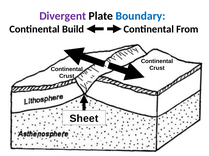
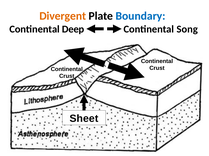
Divergent colour: purple -> orange (63, 16)
Build: Build -> Deep (73, 29)
From: From -> Song (187, 29)
